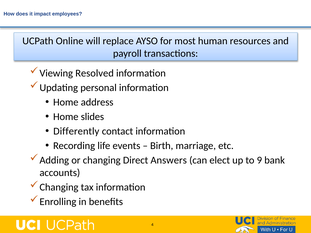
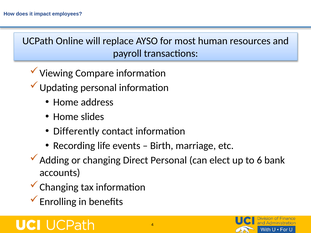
Resolved: Resolved -> Compare (95, 73)
Direct Answers: Answers -> Personal (169, 160)
9: 9 -> 6 (259, 160)
